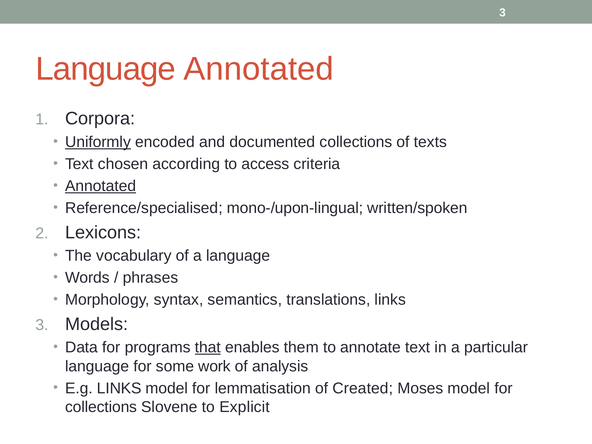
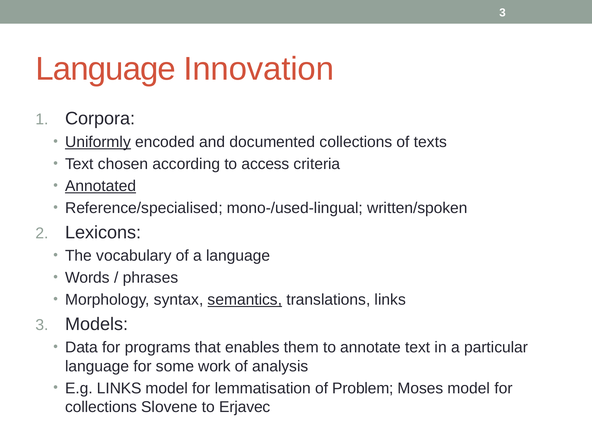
Language Annotated: Annotated -> Innovation (259, 69)
mono-/upon-lingual: mono-/upon-lingual -> mono-/used-lingual (295, 208)
semantics underline: none -> present (245, 300)
that underline: present -> none (208, 347)
Created: Created -> Problem (363, 388)
Explicit: Explicit -> Erjavec (245, 407)
